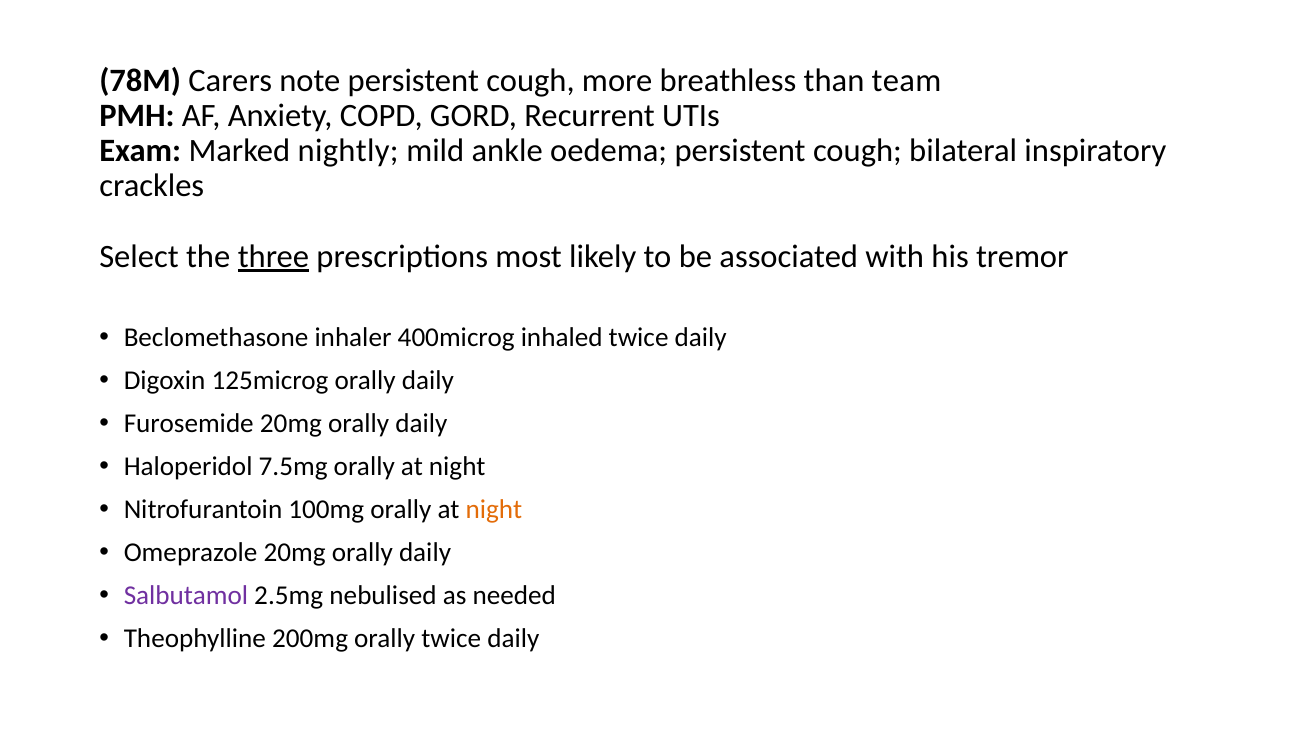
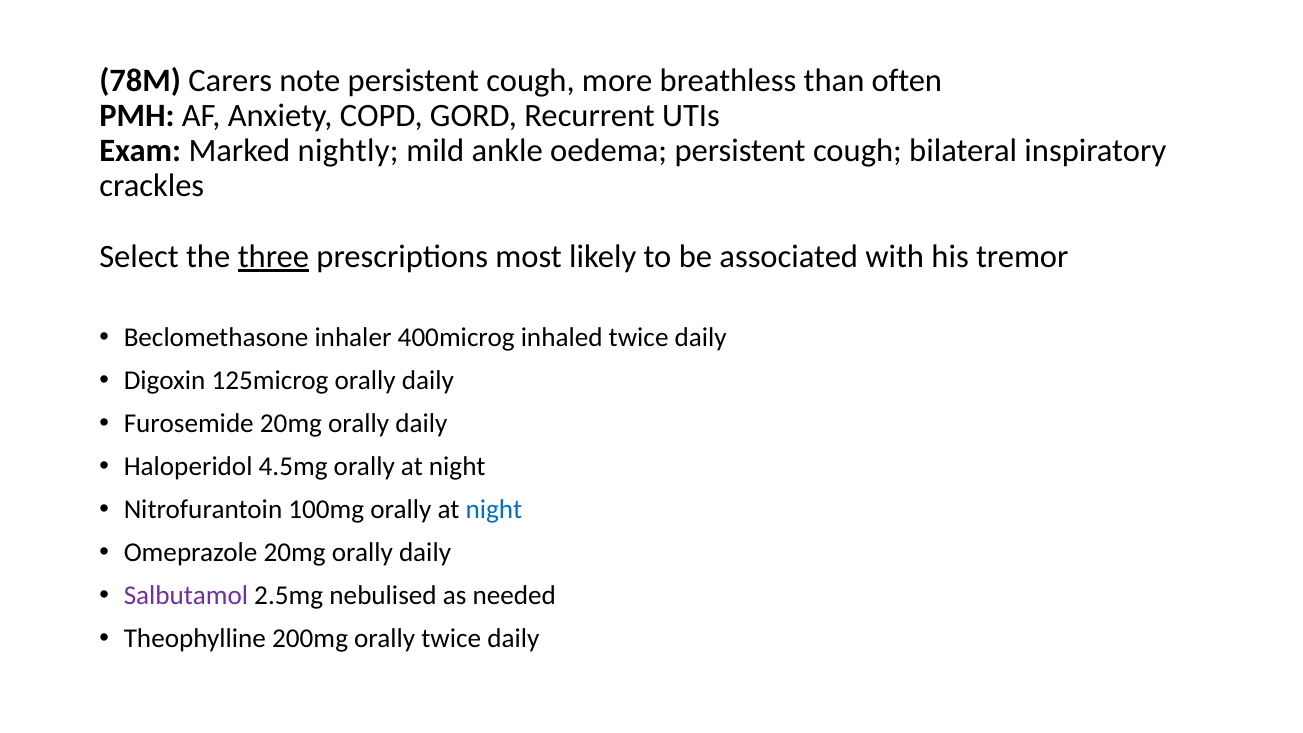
team: team -> often (907, 81)
7.5mg: 7.5mg -> 4.5mg (293, 467)
night colour: orange -> blue (494, 510)
